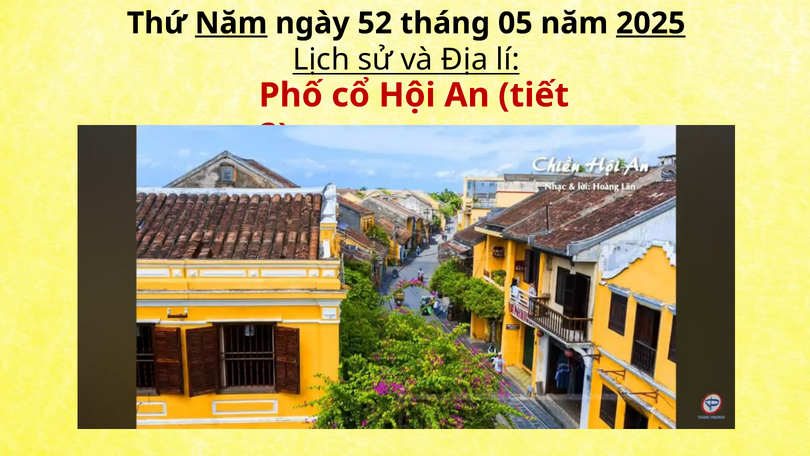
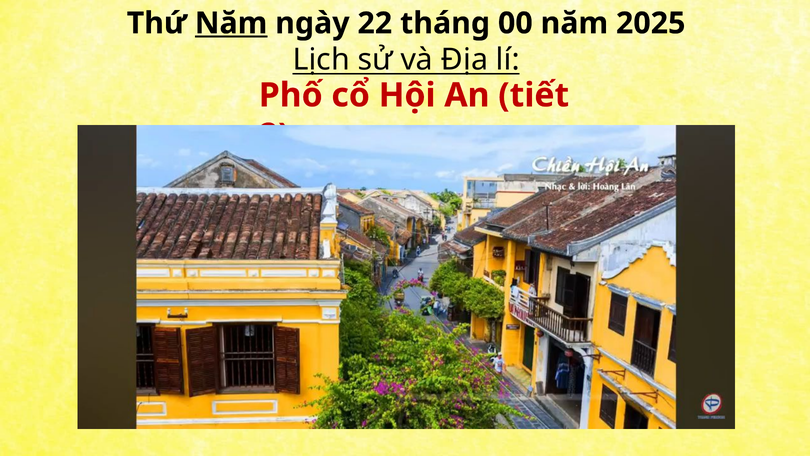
52: 52 -> 22 (375, 23)
05: 05 -> 00 (515, 23)
2025 underline: present -> none (651, 23)
